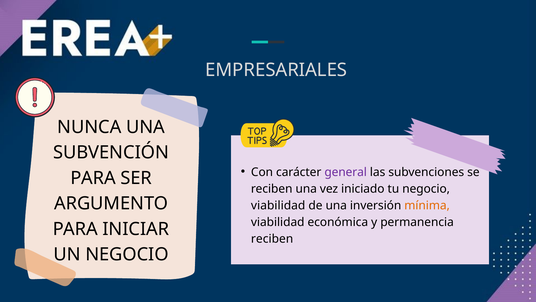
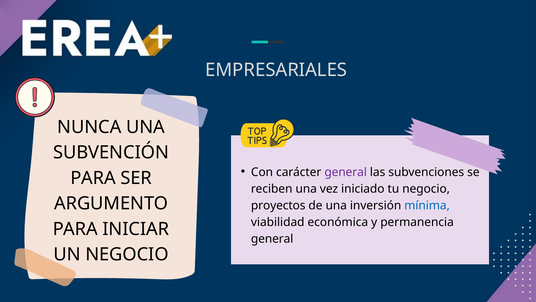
viabilidad: viabilidad -> proyectos (278, 205)
mínima colour: orange -> blue (427, 205)
reciben: reciben -> general (272, 238)
